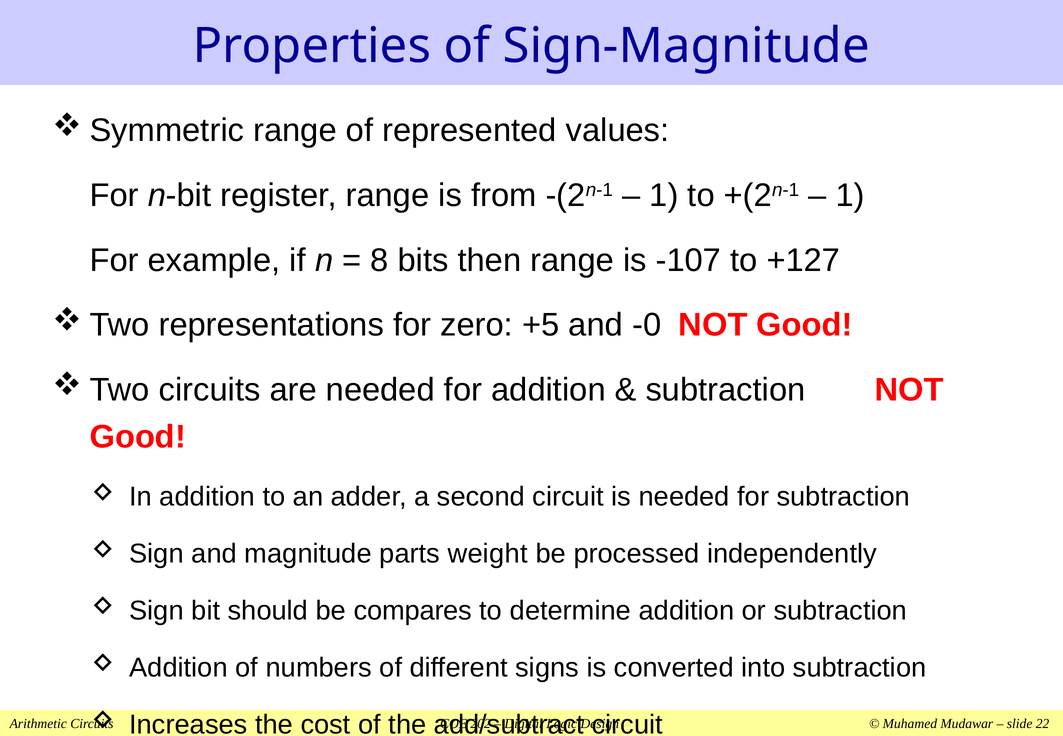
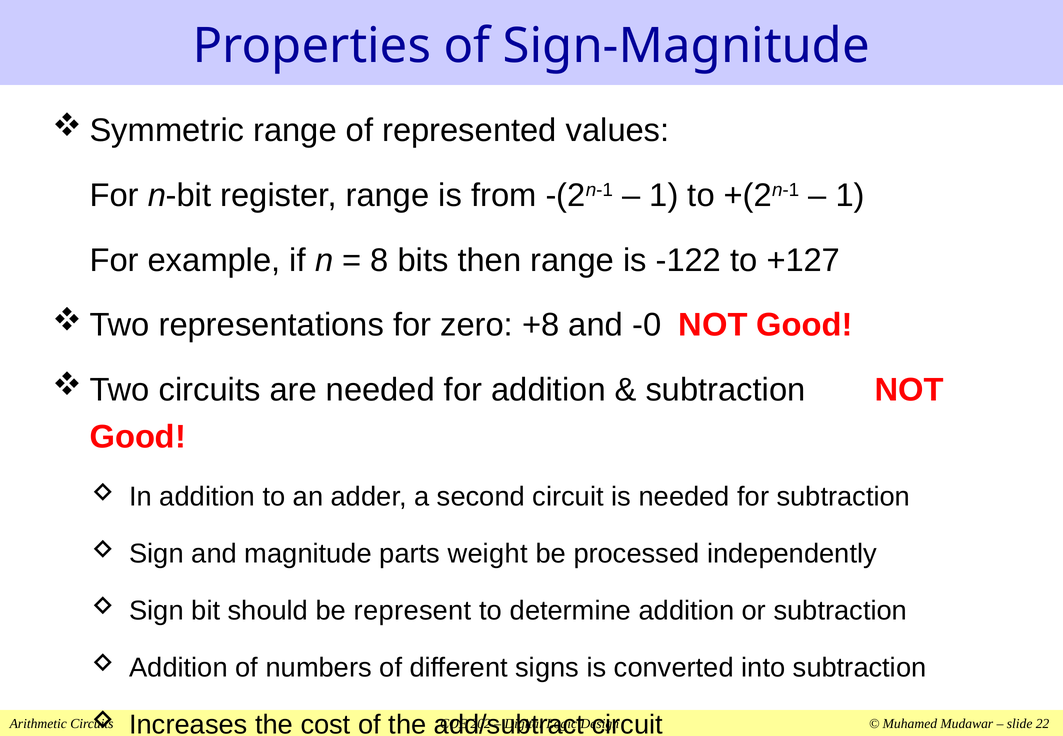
-107: -107 -> -122 (688, 260)
+5: +5 -> +8 (541, 325)
compares: compares -> represent (413, 611)
